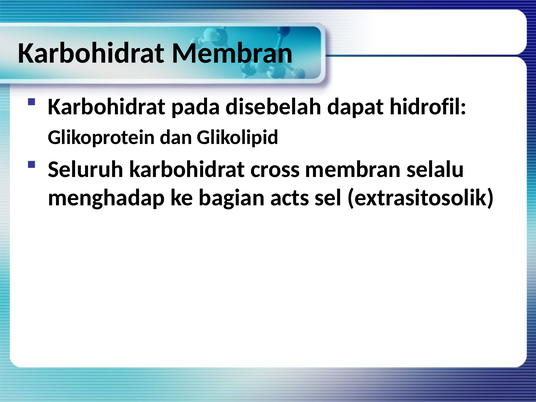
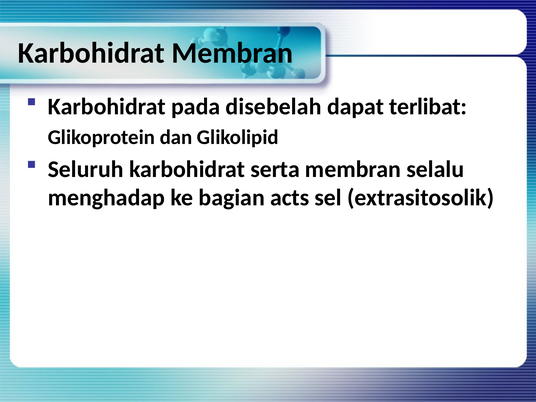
hidrofil: hidrofil -> terlibat (428, 107)
cross: cross -> serta (275, 169)
